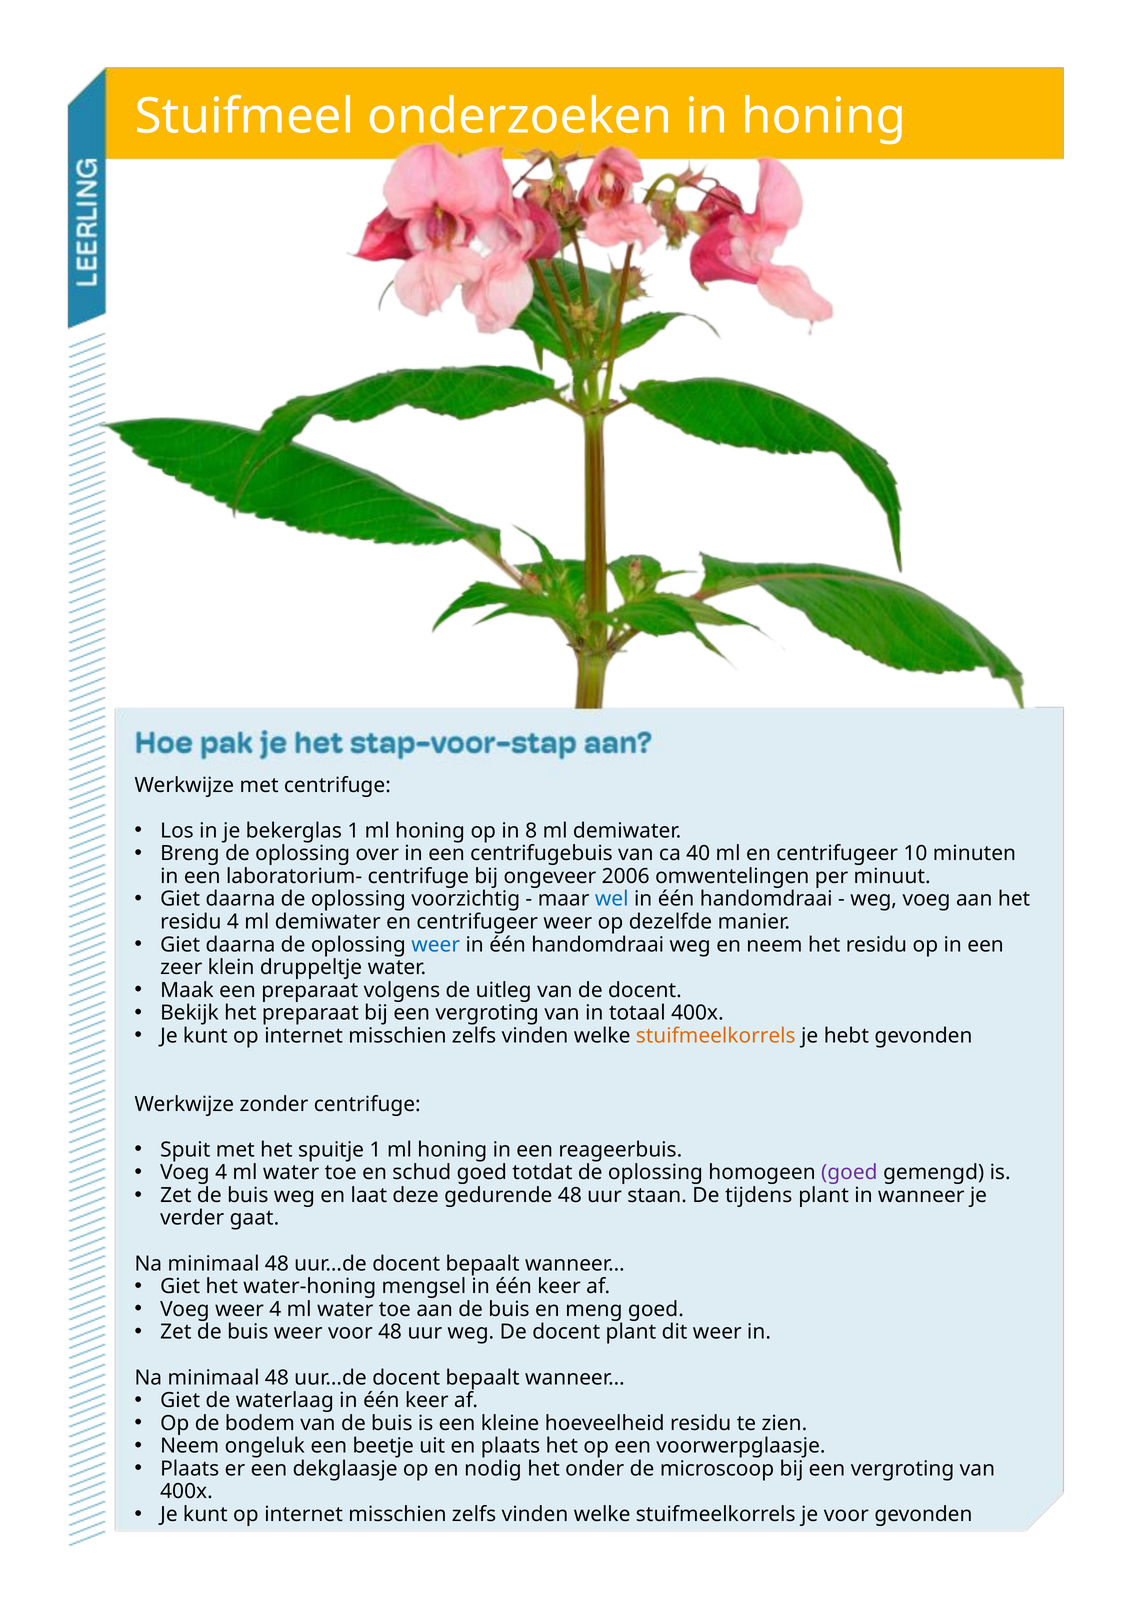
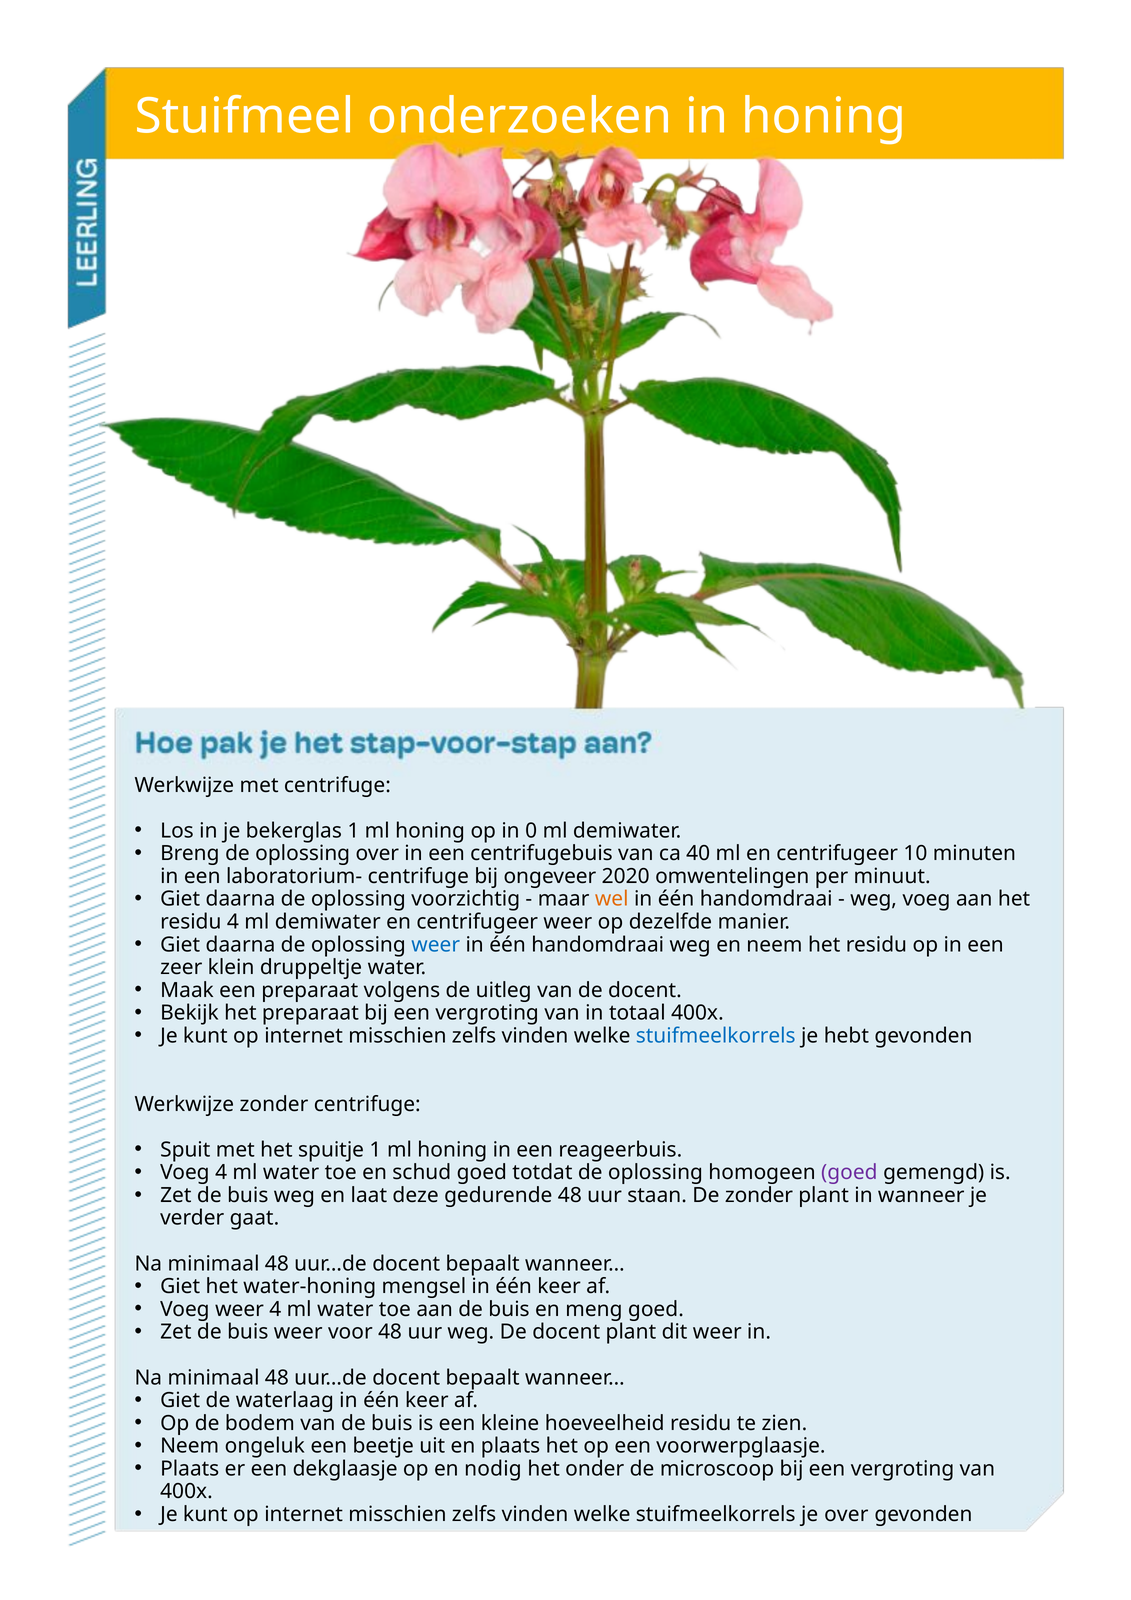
8: 8 -> 0 (531, 830)
2006: 2006 -> 2020 (626, 876)
wel colour: blue -> orange (612, 899)
stuifmeelkorrels colour: orange -> blue (716, 1036)
De tijdens: tijdens -> zonder (759, 1195)
je voor: voor -> over (846, 1514)
